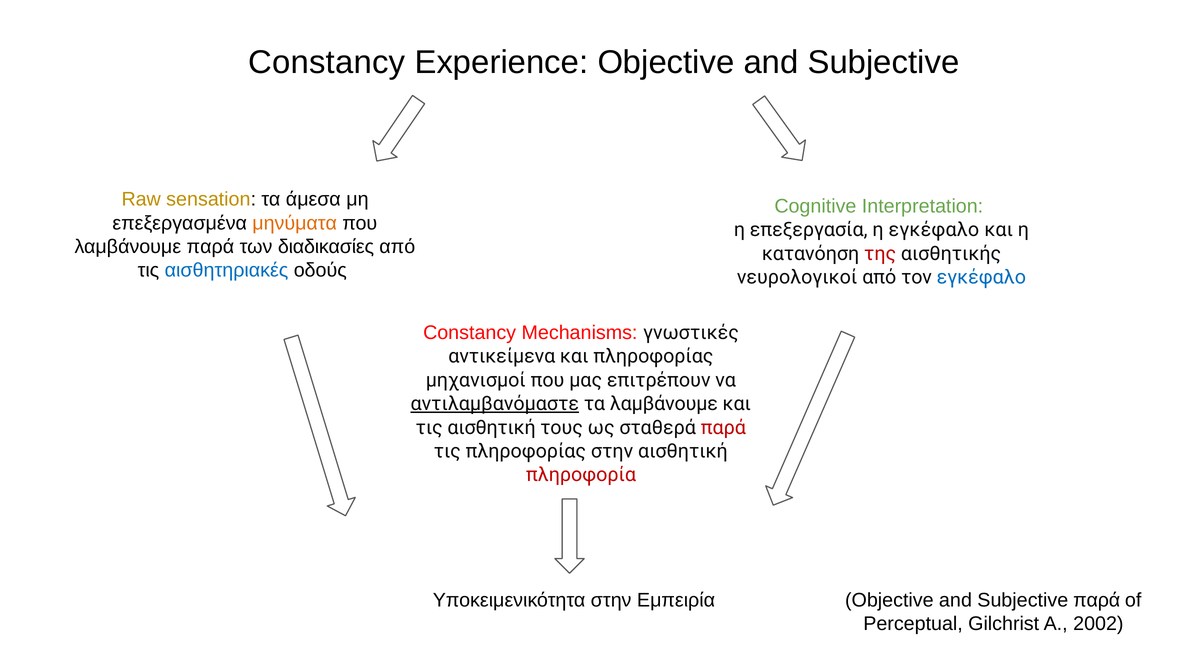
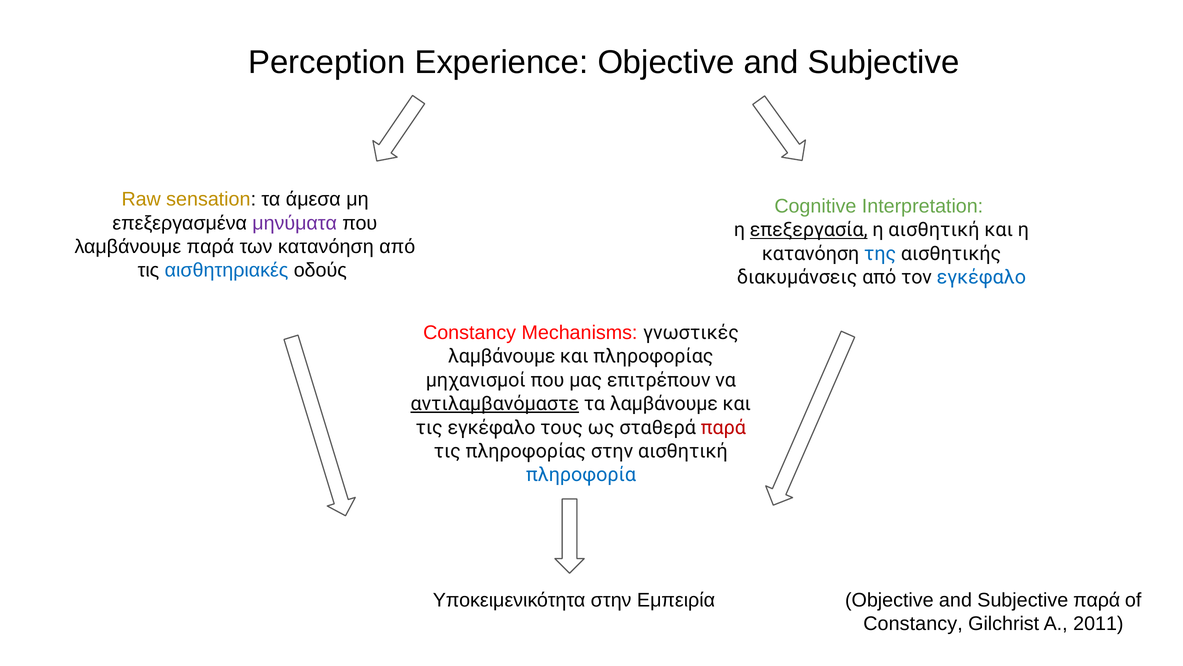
Constancy: Constancy -> Perception (327, 62)
μηνύματα colour: orange -> purple (295, 223)
επεξεργασία underline: none -> present (809, 230)
η εγκέφαλο: εγκέφαλο -> αισθητική (934, 230)
των διαδικασίες: διαδικασίες -> κατανόηση (326, 246)
της colour: red -> blue (880, 253)
νευρολογικοί: νευρολογικοί -> διακυμάνσεις (797, 277)
αντικείμενα: αντικείμενα -> λαμβάνουμε (502, 356)
τις αισθητική: αισθητική -> εγκέφαλο (492, 427)
πληροφορία colour: red -> blue (581, 474)
Perceptual: Perceptual -> Constancy (913, 623)
2002: 2002 -> 2011 (1098, 623)
